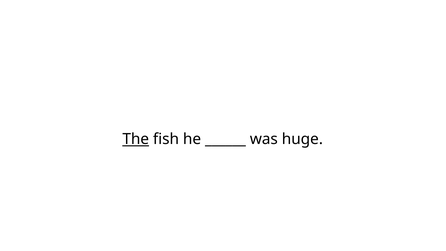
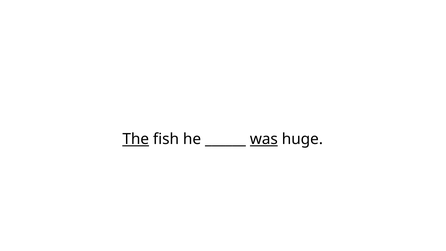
was underline: none -> present (264, 139)
